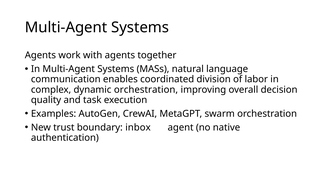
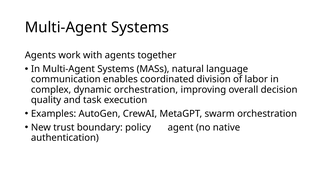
inbox: inbox -> policy (138, 127)
